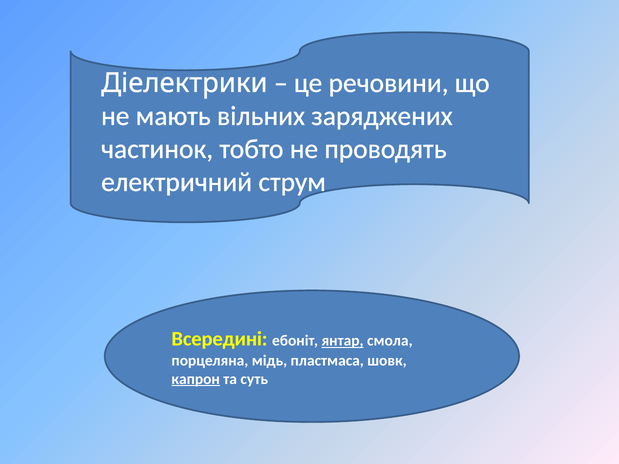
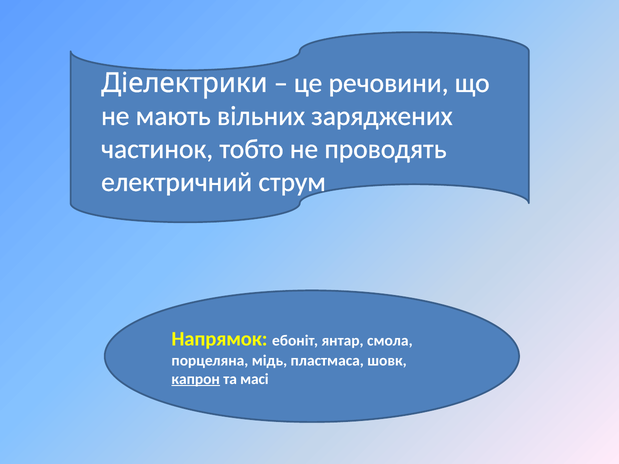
Всередині: Всередині -> Напрямок (220, 339)
янтар underline: present -> none (343, 341)
суть: суть -> масі (254, 379)
